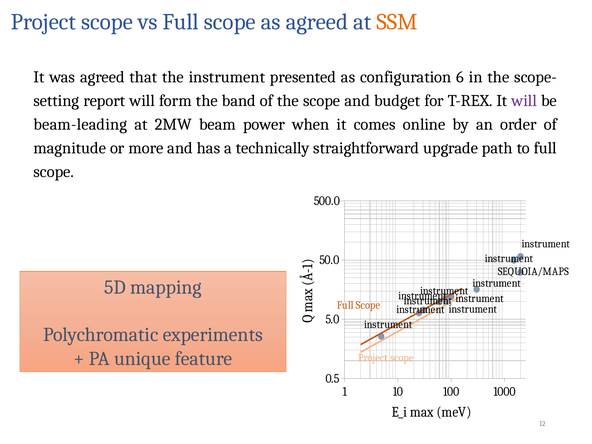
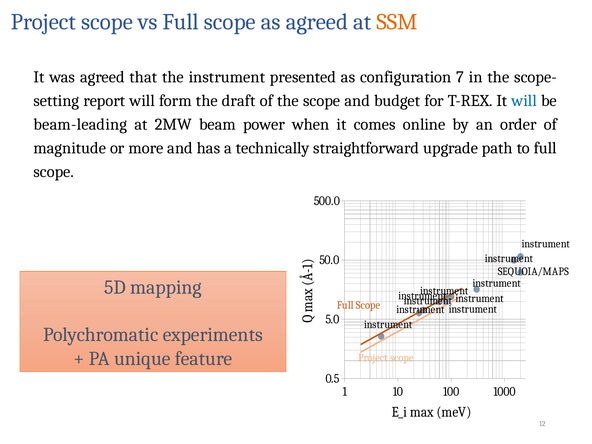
6: 6 -> 7 (460, 77)
band: band -> draft (239, 101)
will colour: purple -> blue (524, 101)
